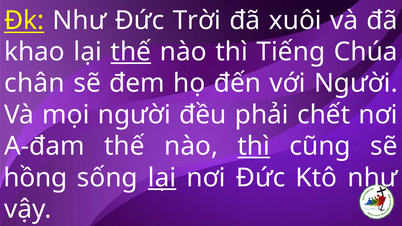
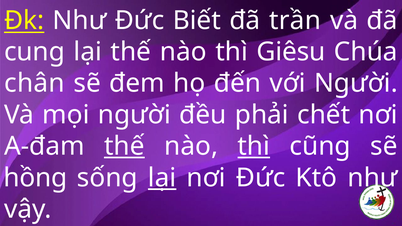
Trời: Trời -> Biết (197, 20)
xuôi: xuôi -> trần (295, 20)
khao: khao -> cung (34, 52)
thế underline: present -> none (131, 52)
Tiếng: Tiếng -> Giêsu (291, 52)
thế underline: none -> present (124, 146)
